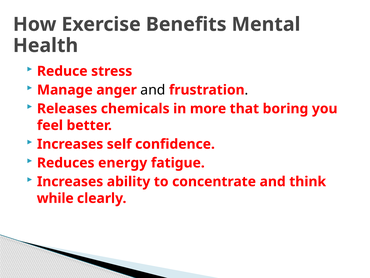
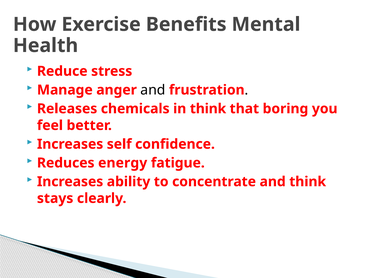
in more: more -> think (208, 109)
while: while -> stays (55, 198)
